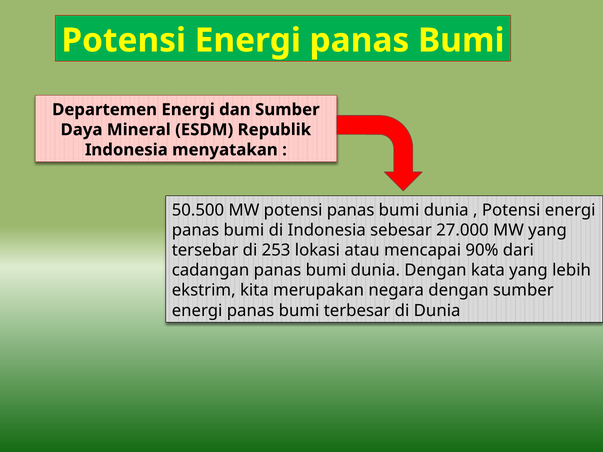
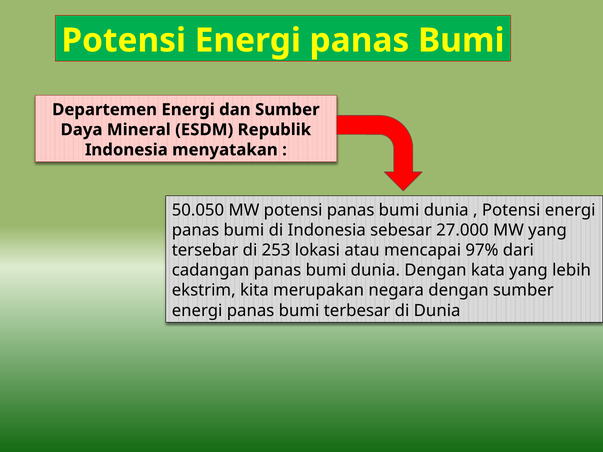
50.500: 50.500 -> 50.050 (198, 210)
90%: 90% -> 97% (482, 250)
